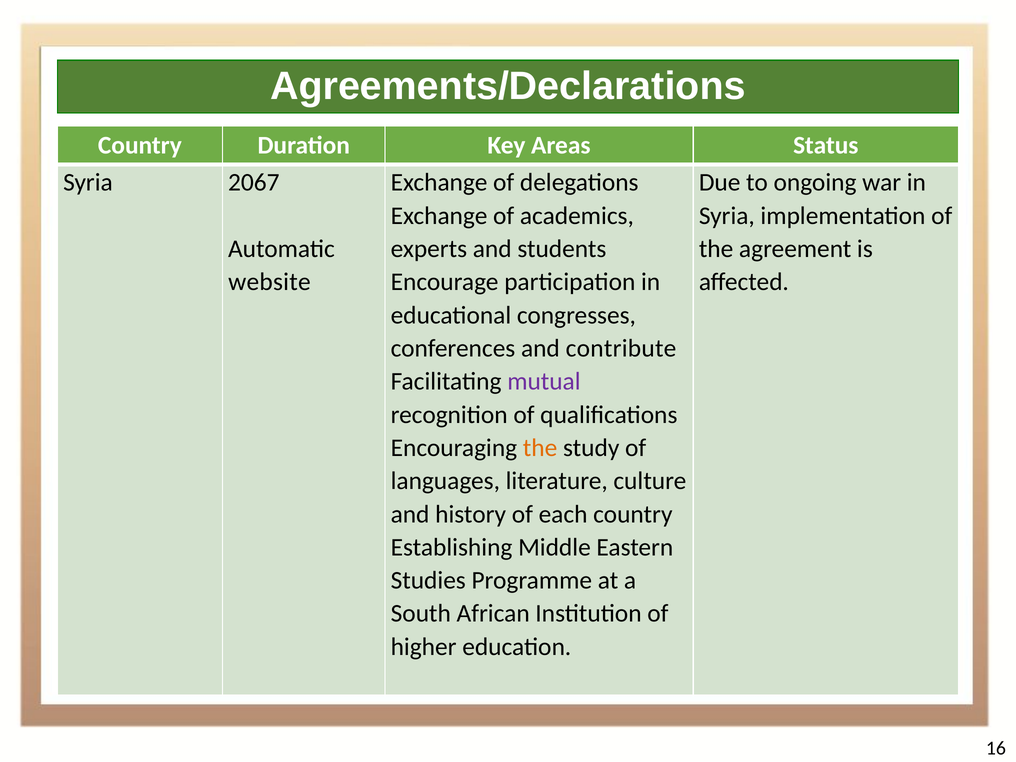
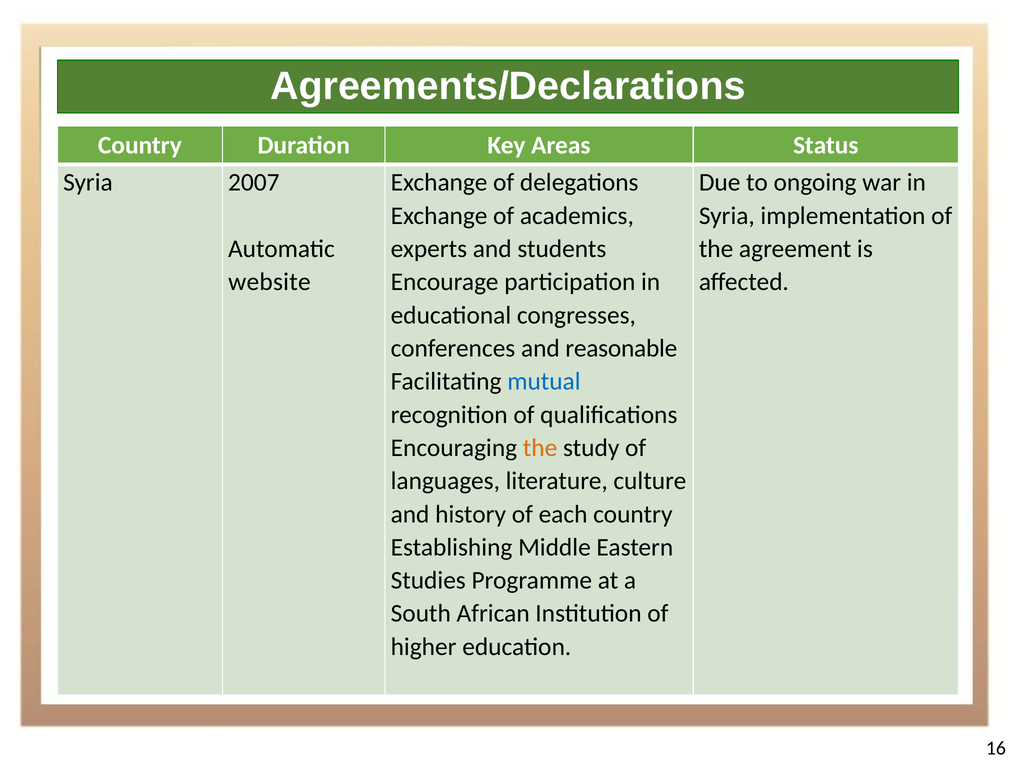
2067: 2067 -> 2007 (254, 183)
contribute: contribute -> reasonable (621, 348)
mutual colour: purple -> blue (544, 381)
